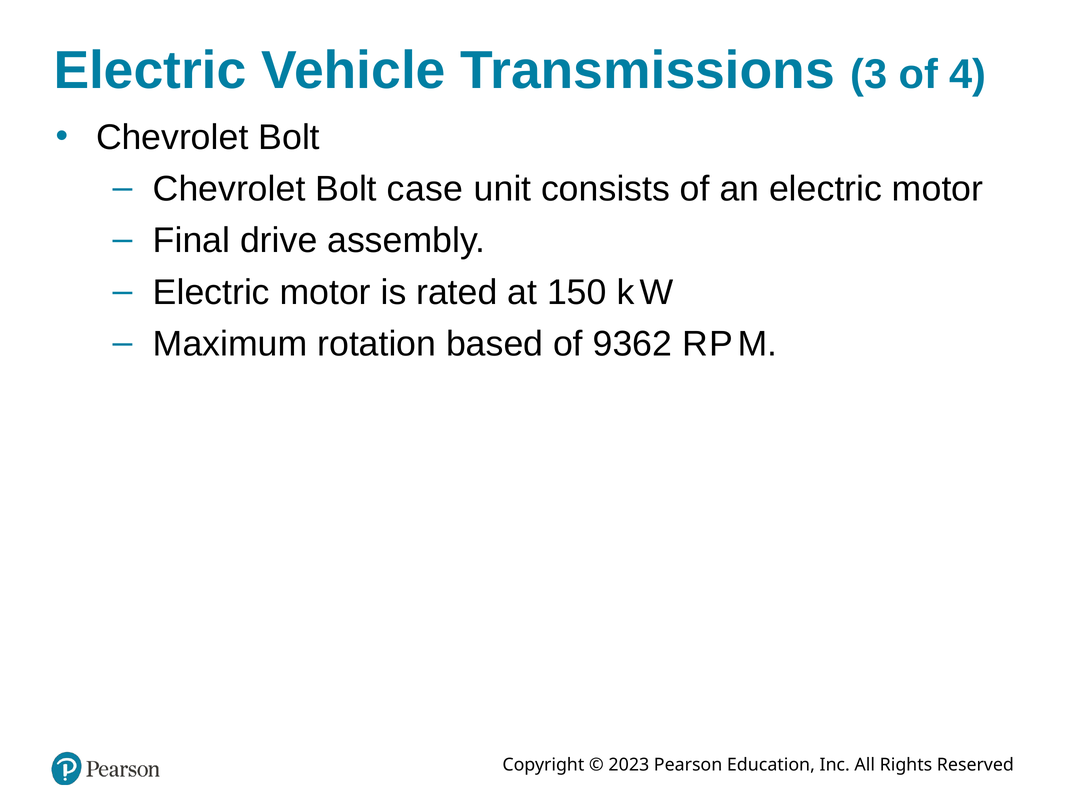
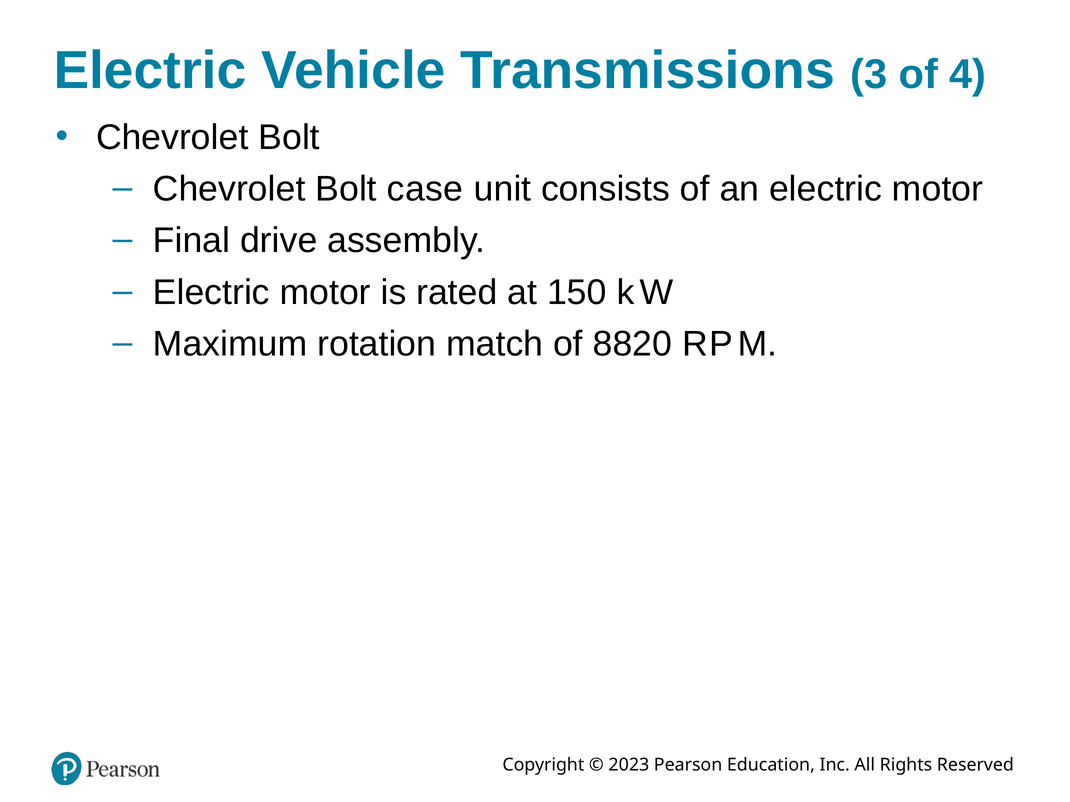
based: based -> match (495, 344)
9362: 9362 -> 8820 (632, 344)
